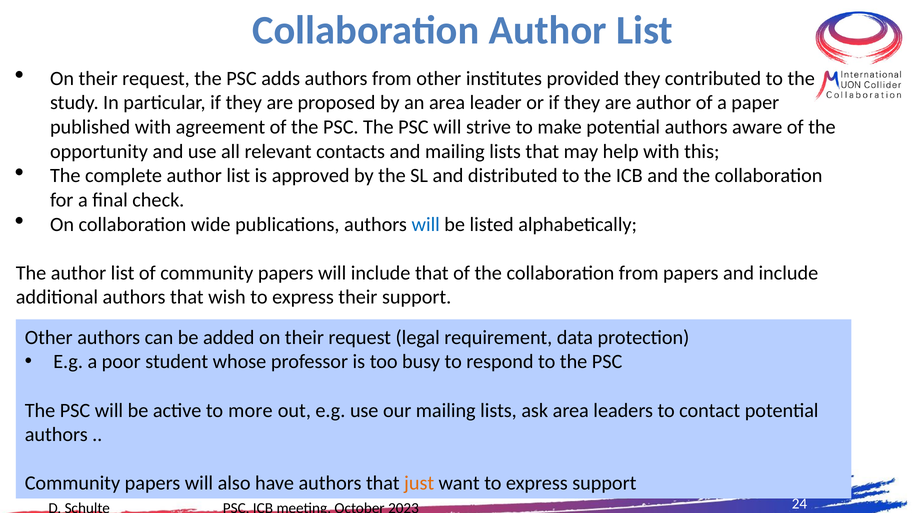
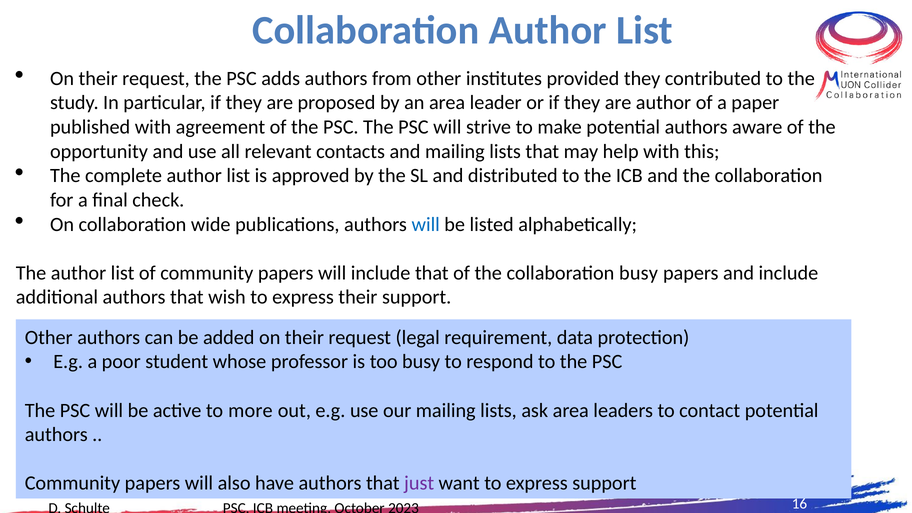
collaboration from: from -> busy (639, 273)
just colour: orange -> purple (419, 483)
24: 24 -> 16 (799, 504)
